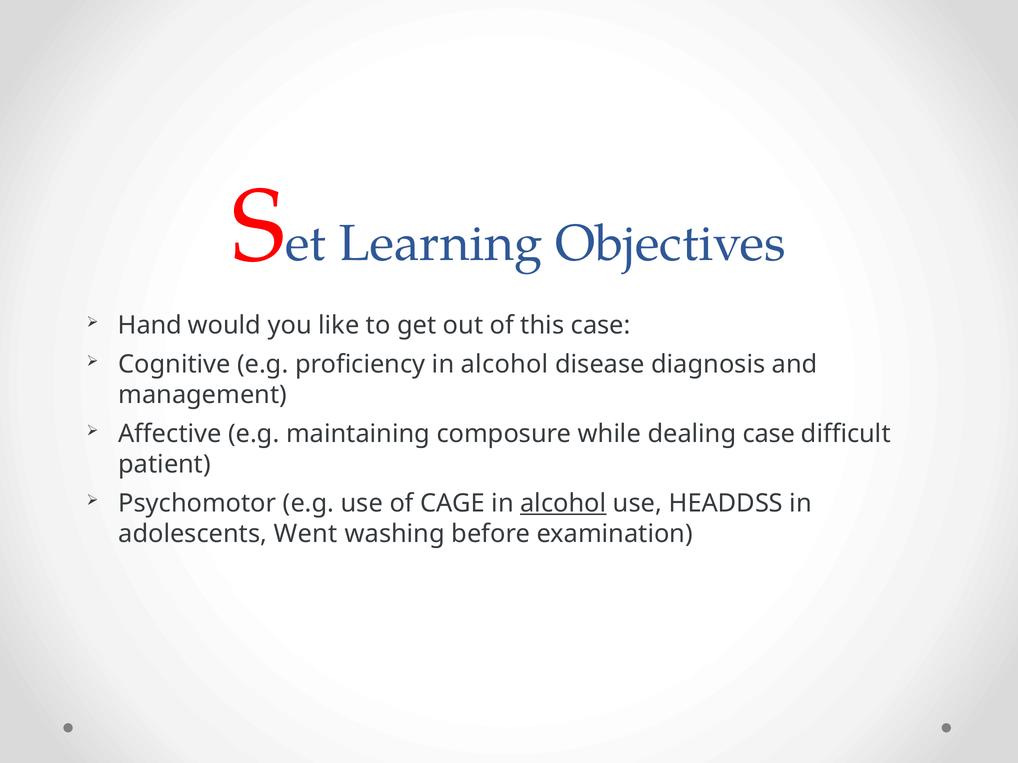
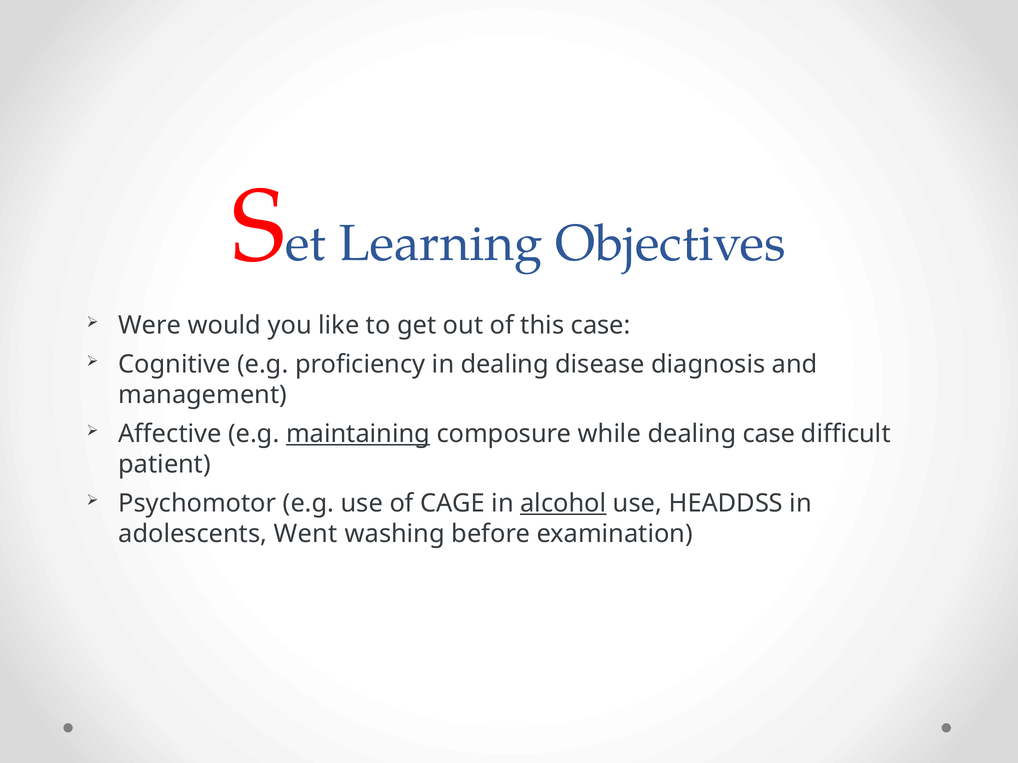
Hand: Hand -> Were (150, 325)
proficiency in alcohol: alcohol -> dealing (505, 364)
maintaining underline: none -> present (358, 434)
